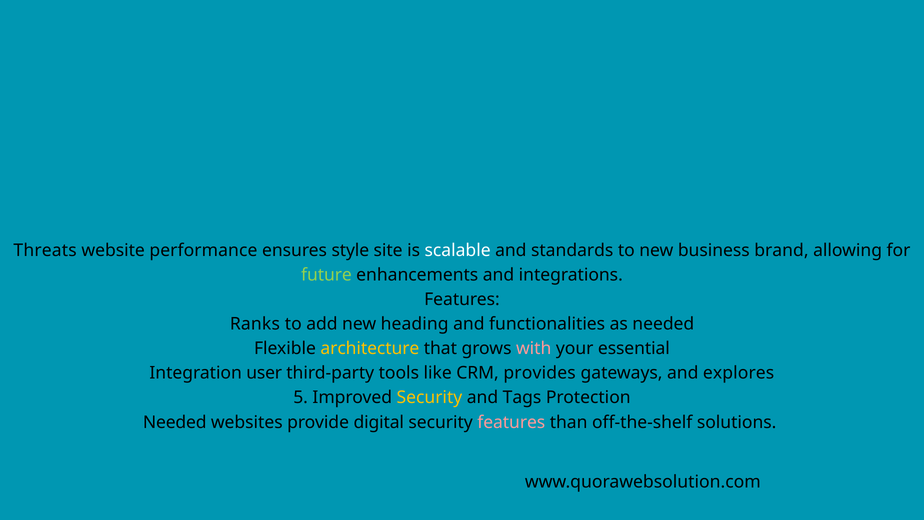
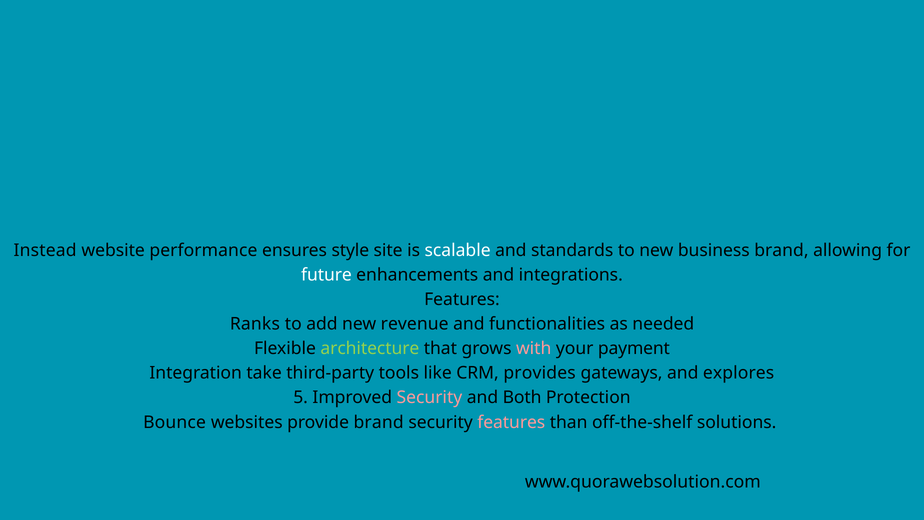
Threats: Threats -> Instead (45, 250)
future colour: light green -> white (326, 275)
heading: heading -> revenue (415, 324)
architecture colour: yellow -> light green (370, 348)
essential: essential -> payment (634, 348)
user: user -> take (264, 373)
Security colour: yellow -> pink (429, 398)
Tags: Tags -> Both (522, 398)
Needed: Needed -> Bounce (175, 422)
provide digital: digital -> brand (379, 422)
